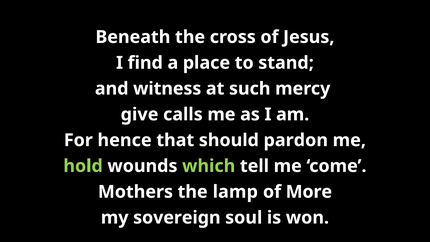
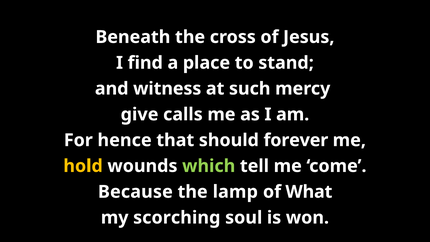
pardon: pardon -> forever (296, 140)
hold colour: light green -> yellow (83, 166)
Mothers: Mothers -> Because (135, 192)
More: More -> What (309, 192)
sovereign: sovereign -> scorching (177, 218)
